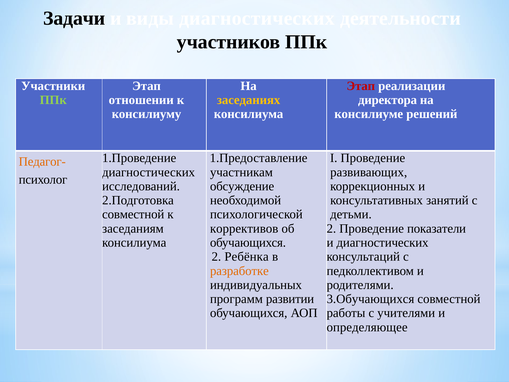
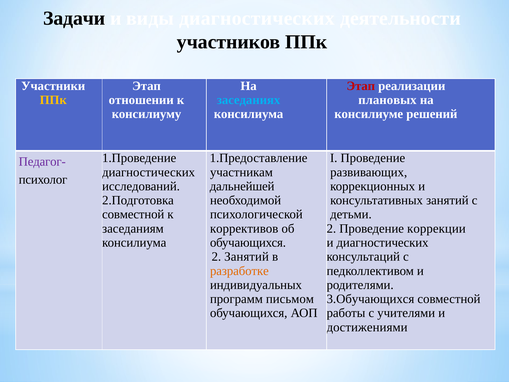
ППк colour: light green -> yellow (53, 100)
заседаниях colour: yellow -> light blue (249, 100)
директора: директора -> плановых (387, 100)
Педагог- colour: orange -> purple (42, 162)
обсуждение: обсуждение -> дальнейшей (242, 186)
показатели: показатели -> коррекции (436, 228)
2 Ребёнка: Ребёнка -> Занятий (247, 257)
развитии: развитии -> письмом (290, 299)
определяющее: определяющее -> достижениями (367, 327)
